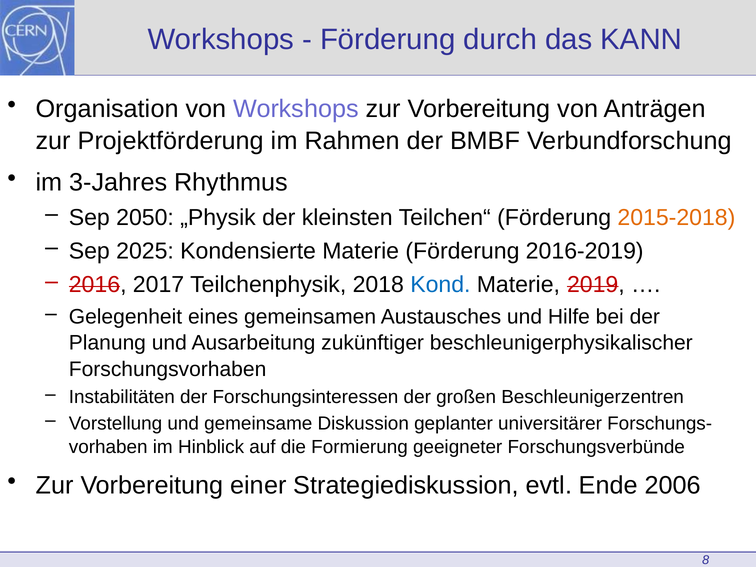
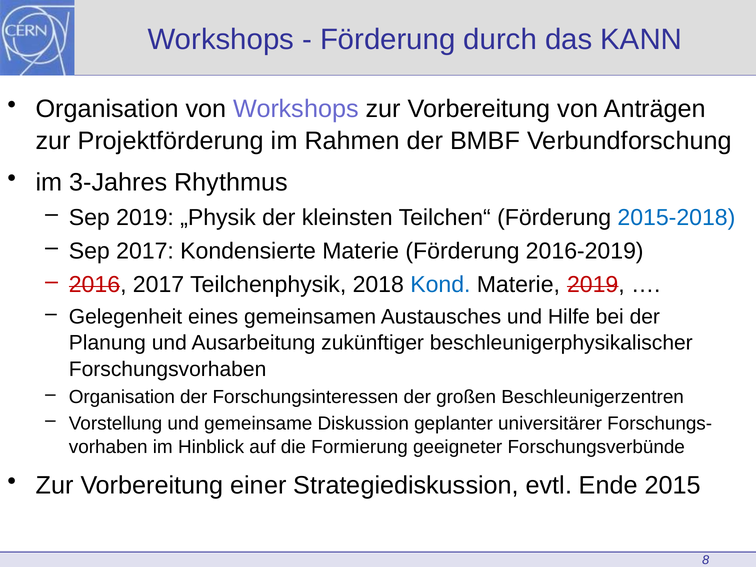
Sep 2050: 2050 -> 2019 (145, 217)
2015-2018 colour: orange -> blue (676, 217)
Sep 2025: 2025 -> 2017 (145, 251)
Instabilitäten: Instabilitäten -> Organisation (122, 397)
2006: 2006 -> 2015 (673, 486)
